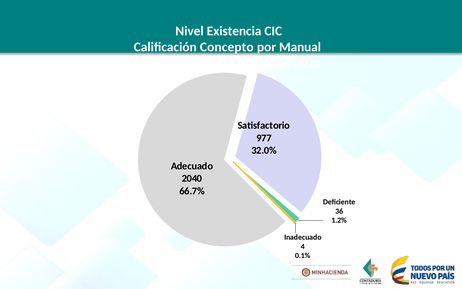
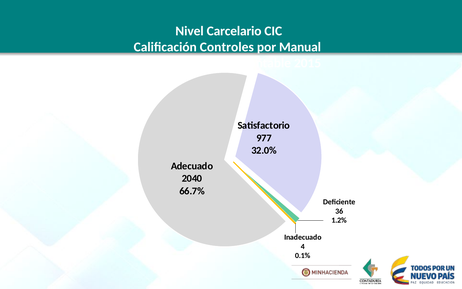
Existencia: Existencia -> Carcelario (234, 31)
Concepto: Concepto -> Controles (227, 47)
